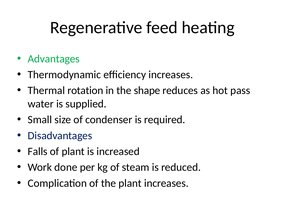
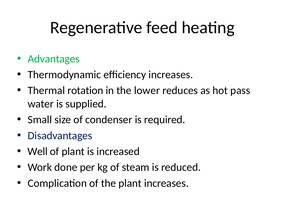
shape: shape -> lower (147, 90)
Falls: Falls -> Well (38, 151)
